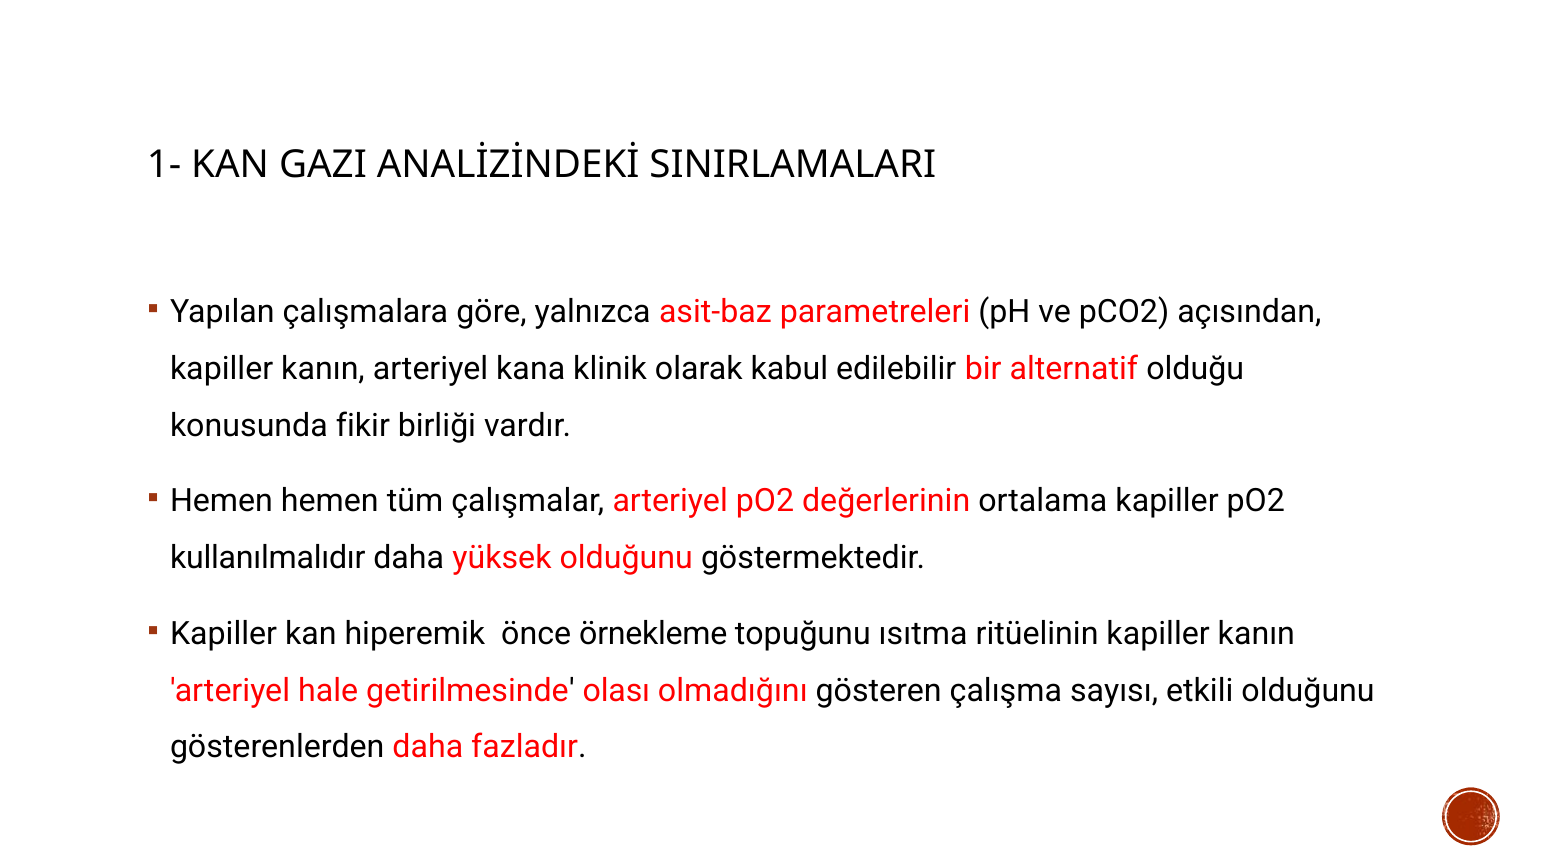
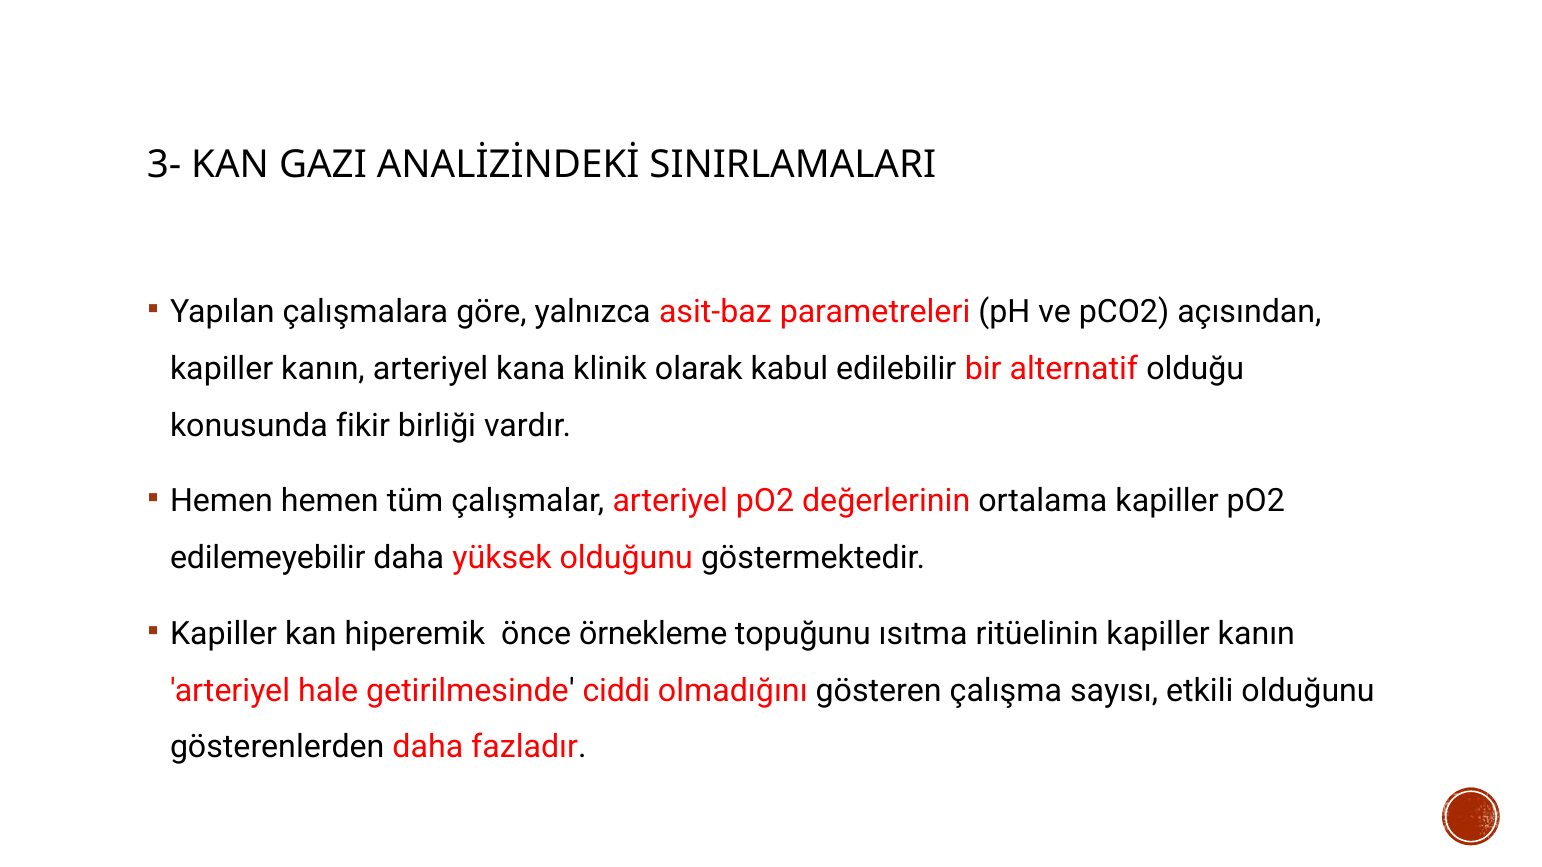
1-: 1- -> 3- (164, 164)
kullanılmalıdır: kullanılmalıdır -> edilemeyebilir (268, 558)
olası: olası -> ciddi (616, 691)
